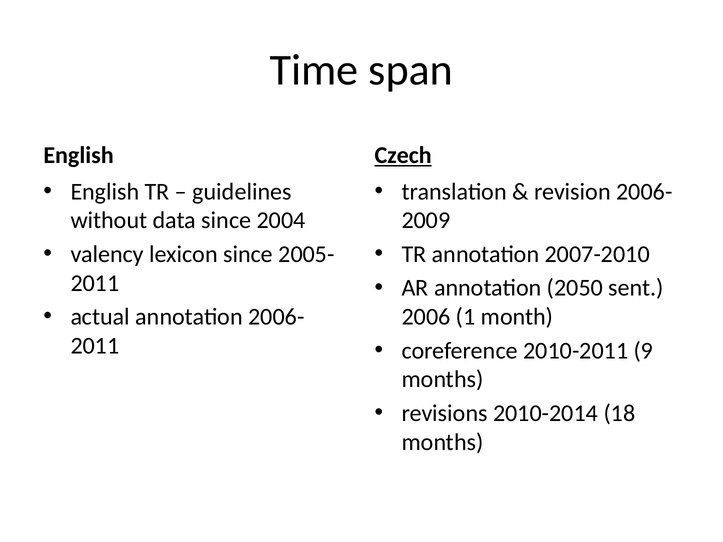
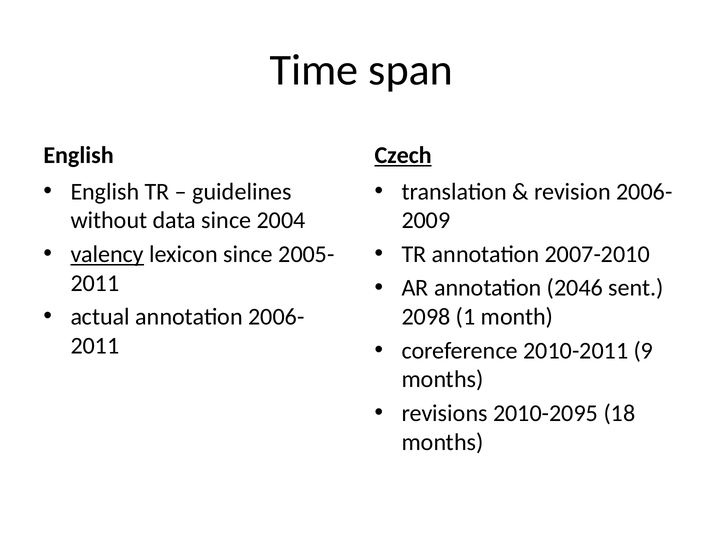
valency underline: none -> present (107, 254)
2050: 2050 -> 2046 (575, 288)
2006: 2006 -> 2098 (426, 317)
2010-2014: 2010-2014 -> 2010-2095 (546, 413)
